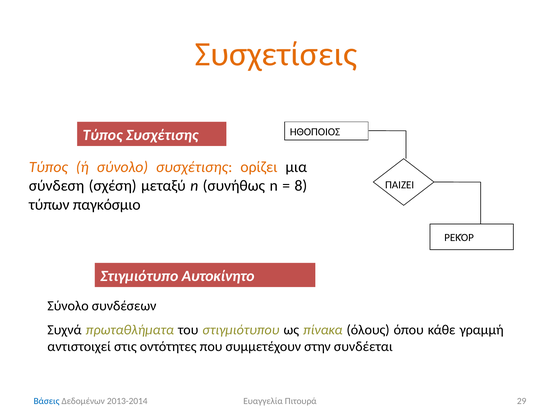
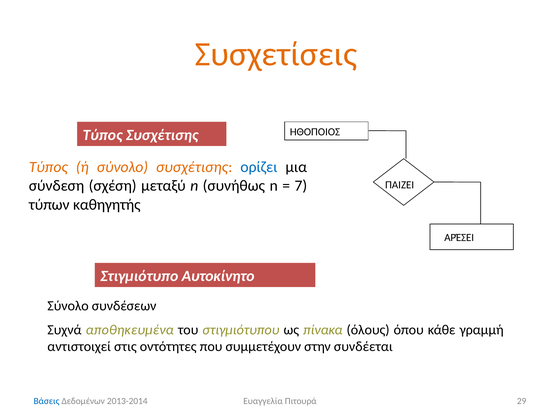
ορίζει colour: orange -> blue (259, 167)
8: 8 -> 7 (301, 186)
παγκόσμιο: παγκόσμιο -> καθηγητής (107, 205)
ΡΕΚΌΡ: ΡΕΚΌΡ -> ΑΡΈΣΕΙ (459, 238)
πρωταθλήματα: πρωταθλήματα -> αποθηκευμένα (130, 330)
